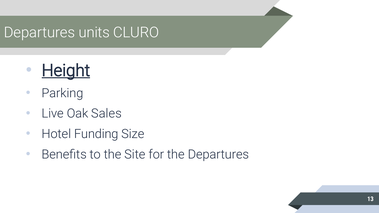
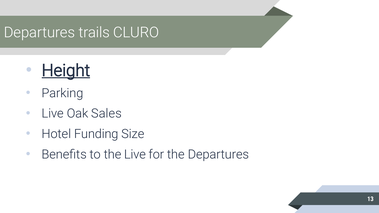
units: units -> trails (94, 33)
the Site: Site -> Live (135, 155)
